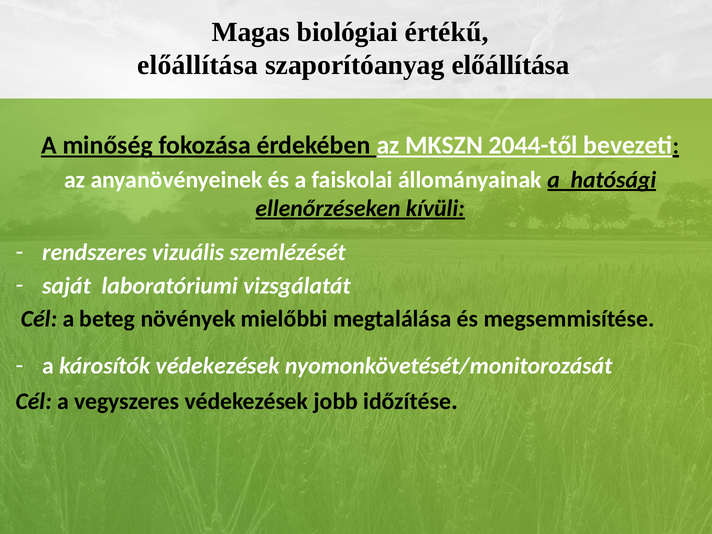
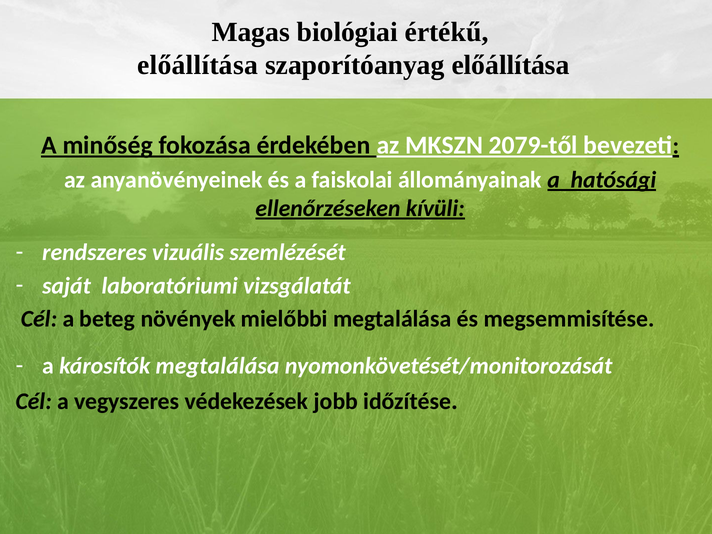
2044-től: 2044-től -> 2079-től (533, 145)
károsítók védekezések: védekezések -> megtalálása (218, 366)
